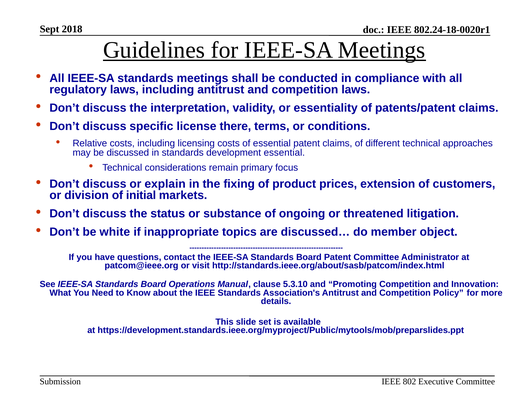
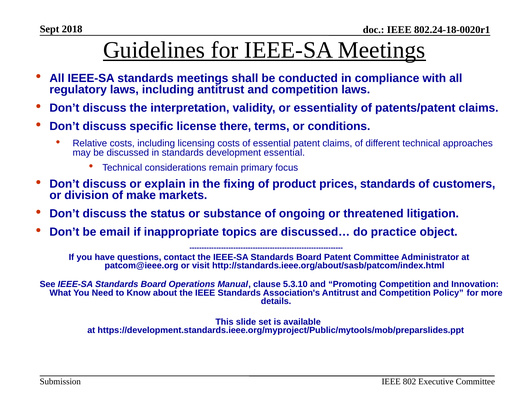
prices extension: extension -> standards (388, 184)
initial: initial -> make (141, 195)
white: white -> email (115, 232)
member: member -> practice (394, 232)
